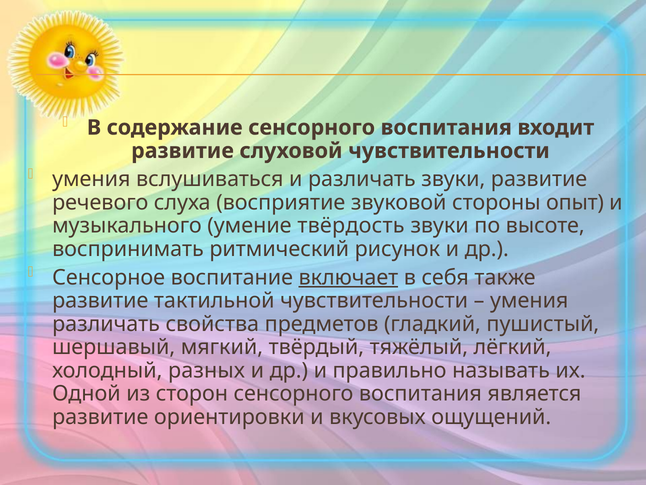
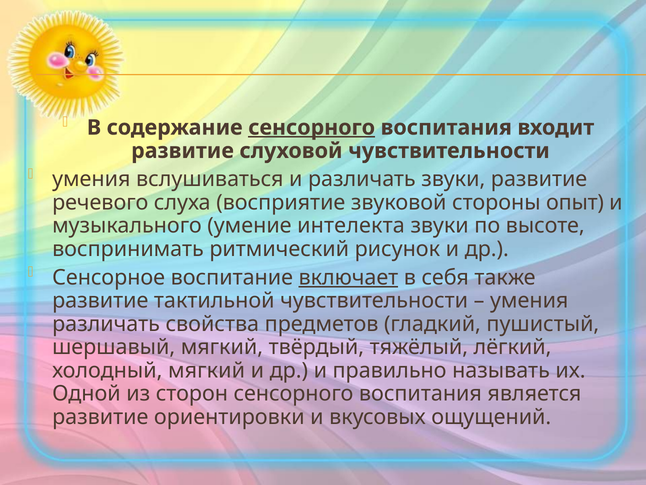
сенсорного underline: none -> present (312, 127)
твёрдость: твёрдость -> интелекта (351, 226)
холодный разных: разных -> мягкий (207, 370)
